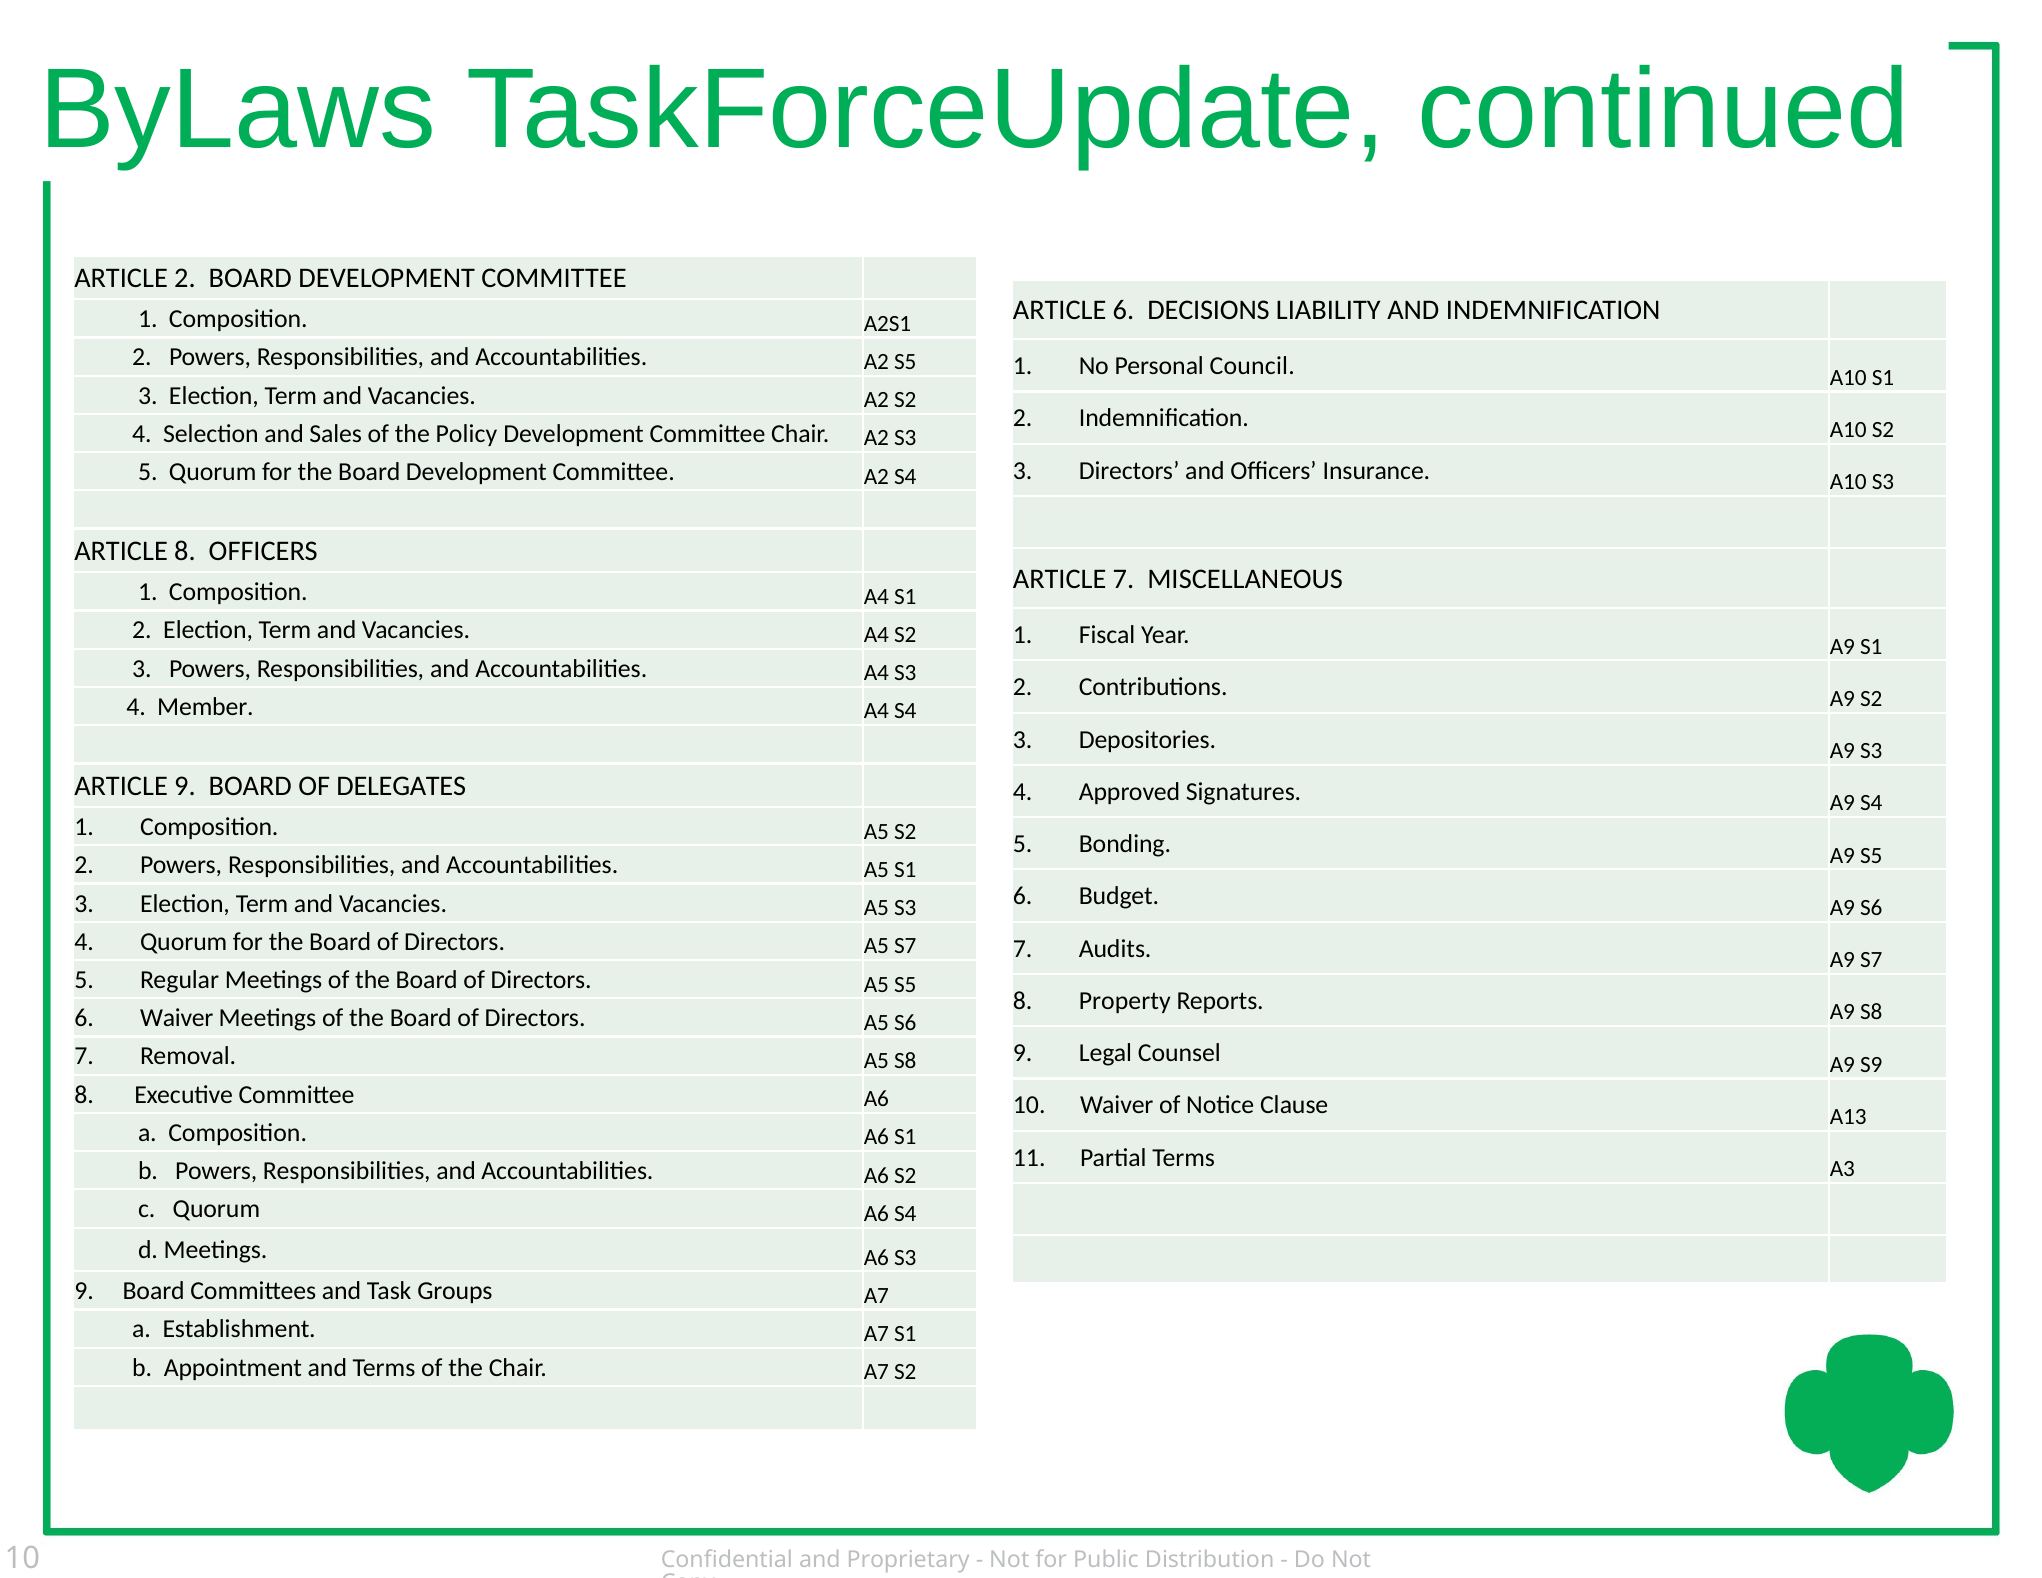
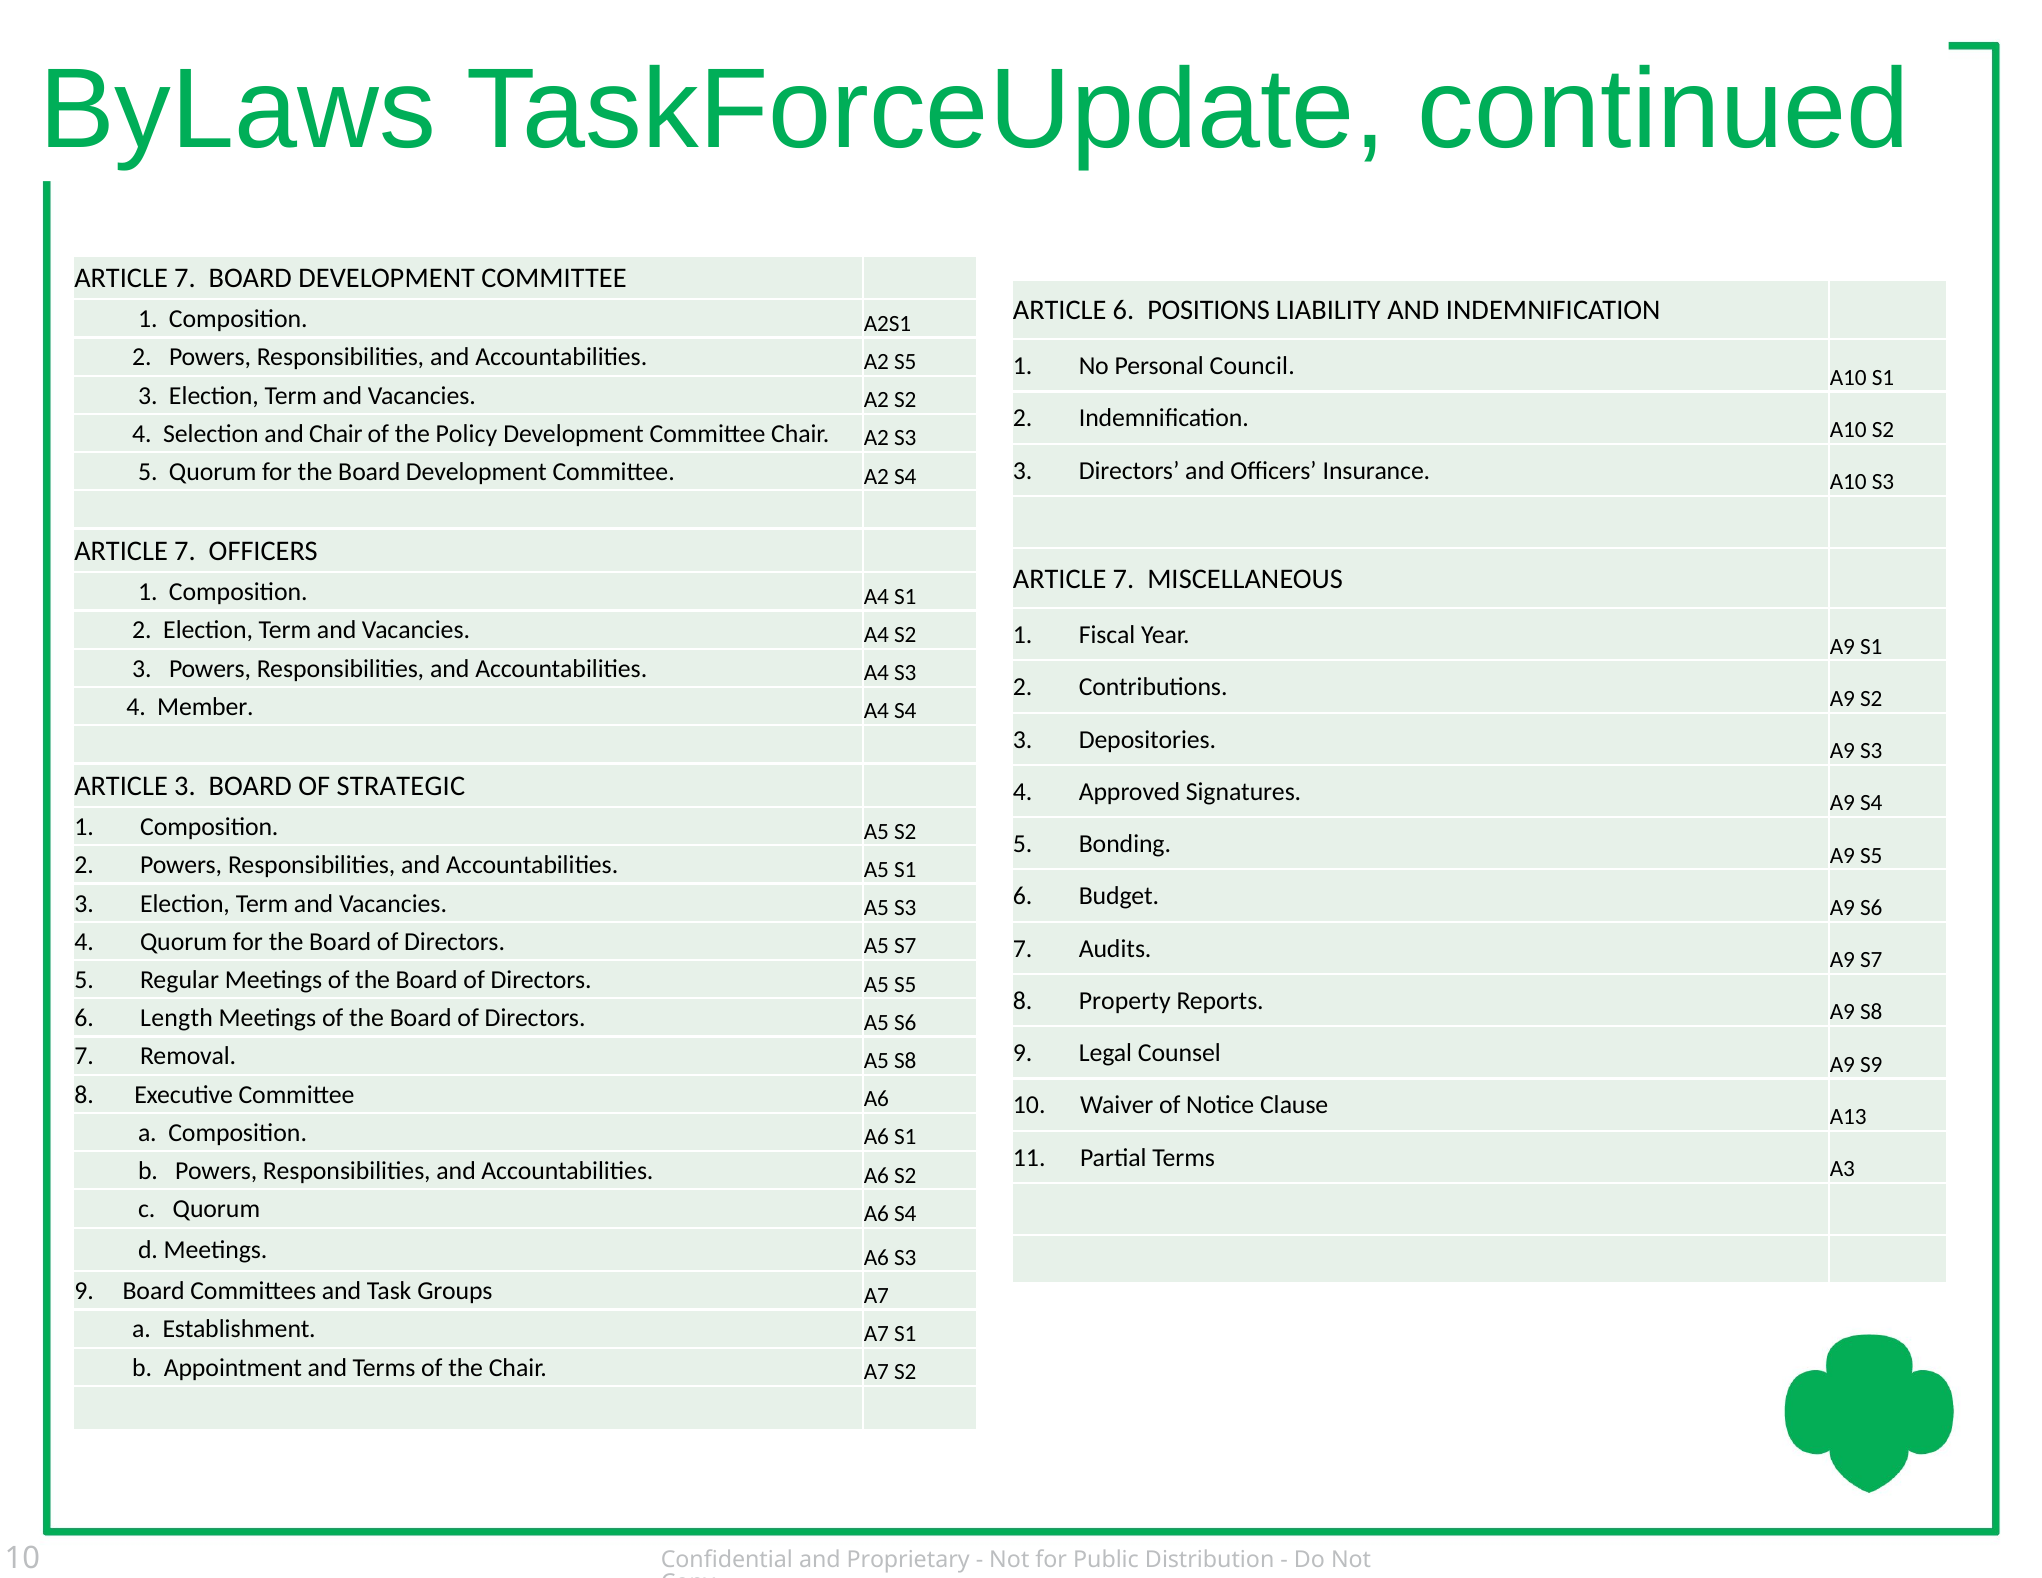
2: 2 -> 7 (185, 278)
DECISIONS: DECISIONS -> POSITIONS (1209, 310)
and Sales: Sales -> Chair (336, 434)
8: 8 -> 7 (185, 551)
ARTICLE 9: 9 -> 3 (185, 786)
DELEGATES: DELEGATES -> STRATEGIC (401, 786)
6 Waiver: Waiver -> Length (177, 1018)
